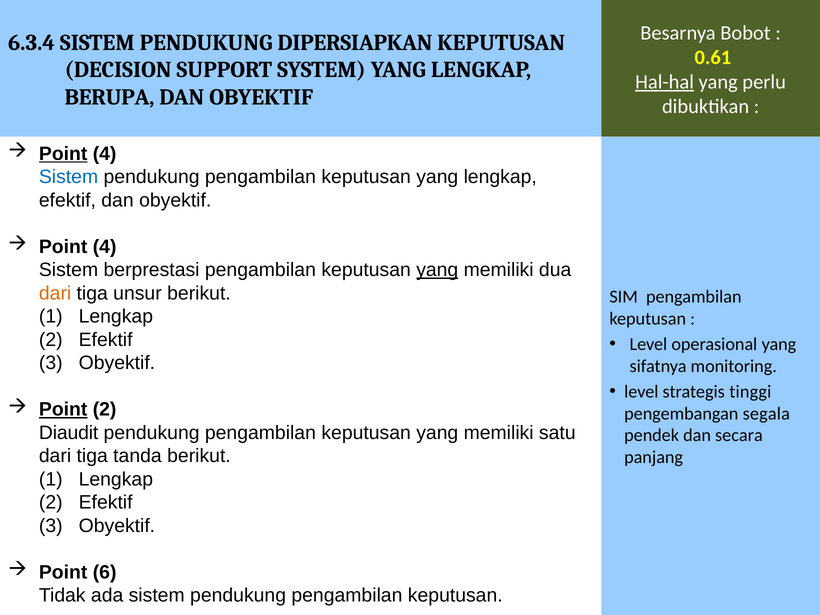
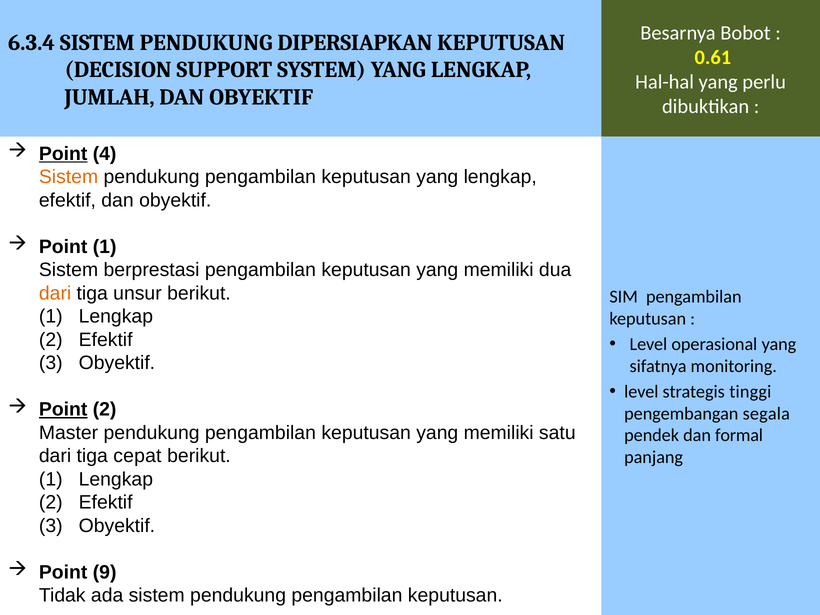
Hal-hal underline: present -> none (665, 82)
BERUPA: BERUPA -> JUMLAH (110, 97)
Sistem colour: blue -> orange (69, 177)
4: 4 -> 1 (105, 247)
yang underline: present -> none (437, 270)
Diaudit: Diaudit -> Master (69, 433)
secara: secara -> formal (739, 435)
tanda: tanda -> cepat (137, 456)
6: 6 -> 9 (105, 572)
